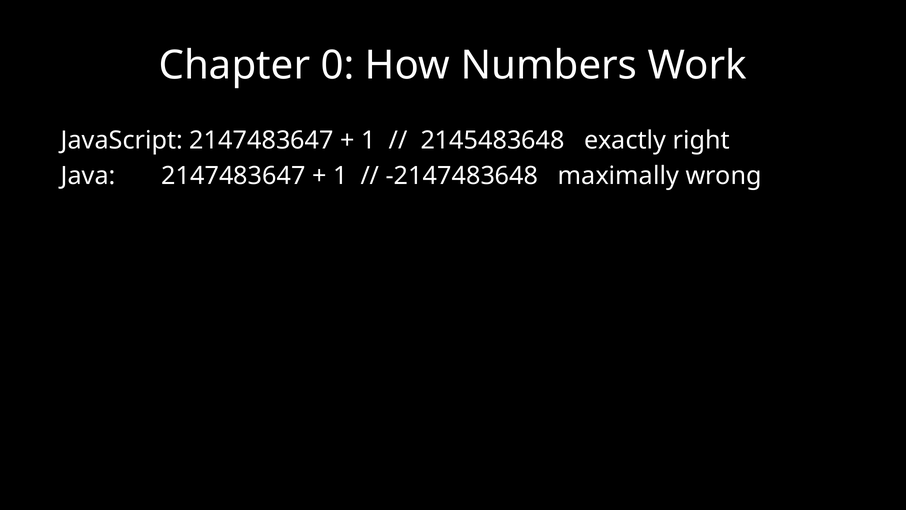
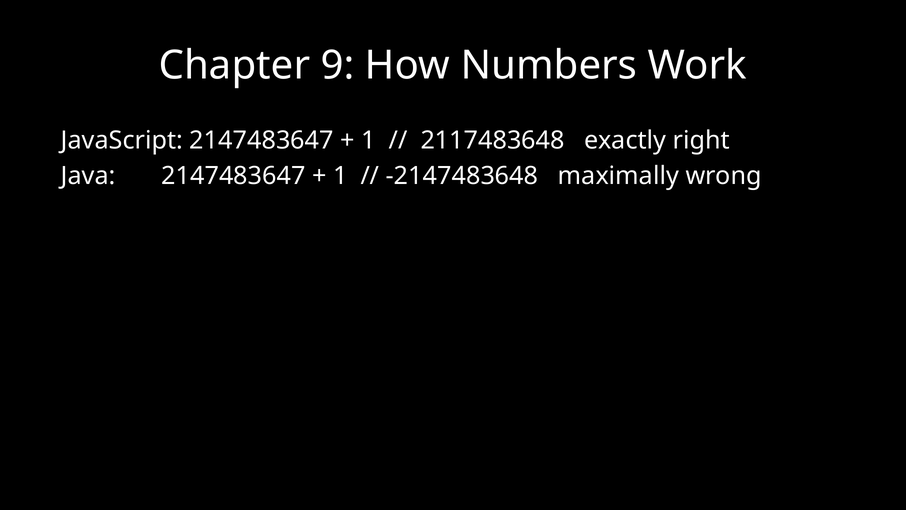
Chapter 0: 0 -> 9 (338, 66)
2145483648: 2145483648 -> 2117483648 (493, 140)
